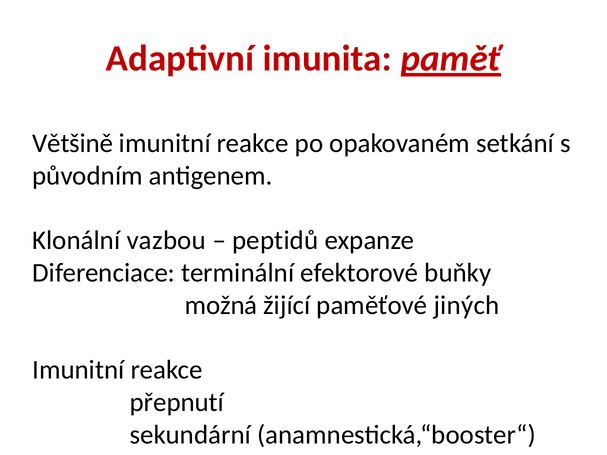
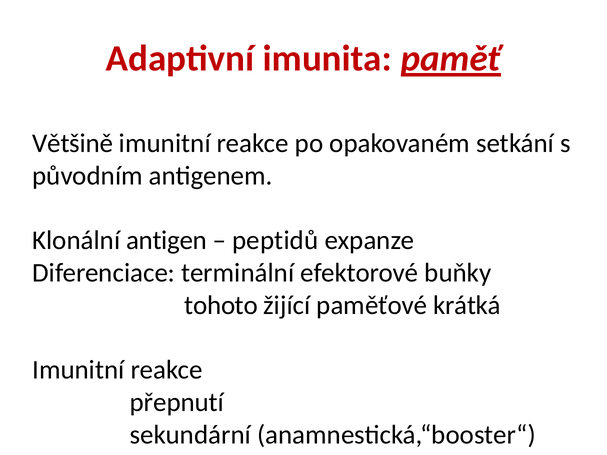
vazbou: vazbou -> antigen (167, 241)
možná: možná -> tohoto (221, 305)
jiných: jiných -> krátká (467, 305)
